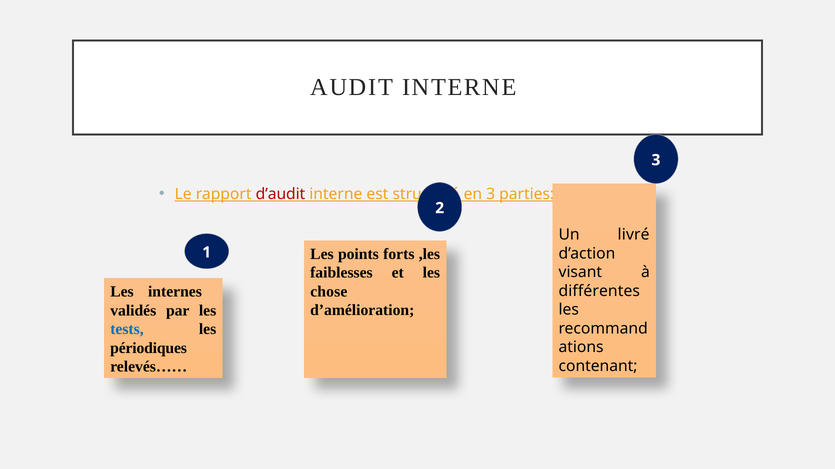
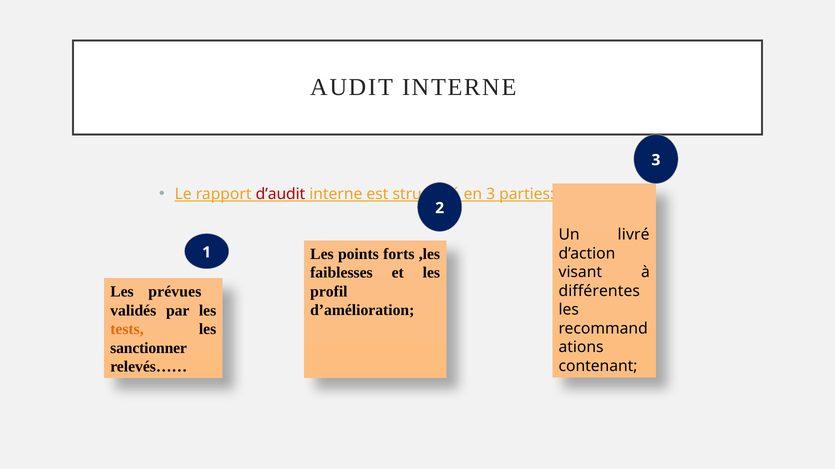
chose: chose -> profil (329, 292)
internes: internes -> prévues (175, 292)
tests colour: blue -> orange (127, 330)
périodiques: périodiques -> sanctionner (149, 349)
